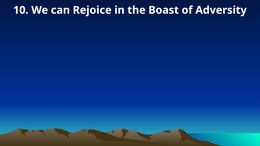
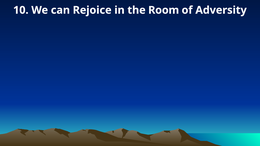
Boast: Boast -> Room (164, 10)
